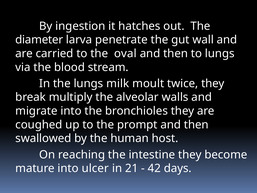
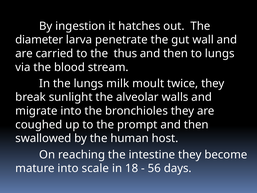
oval: oval -> thus (125, 53)
multiply: multiply -> sunlight (71, 97)
ulcer: ulcer -> scale (95, 168)
21: 21 -> 18 (132, 168)
42: 42 -> 56 (154, 168)
